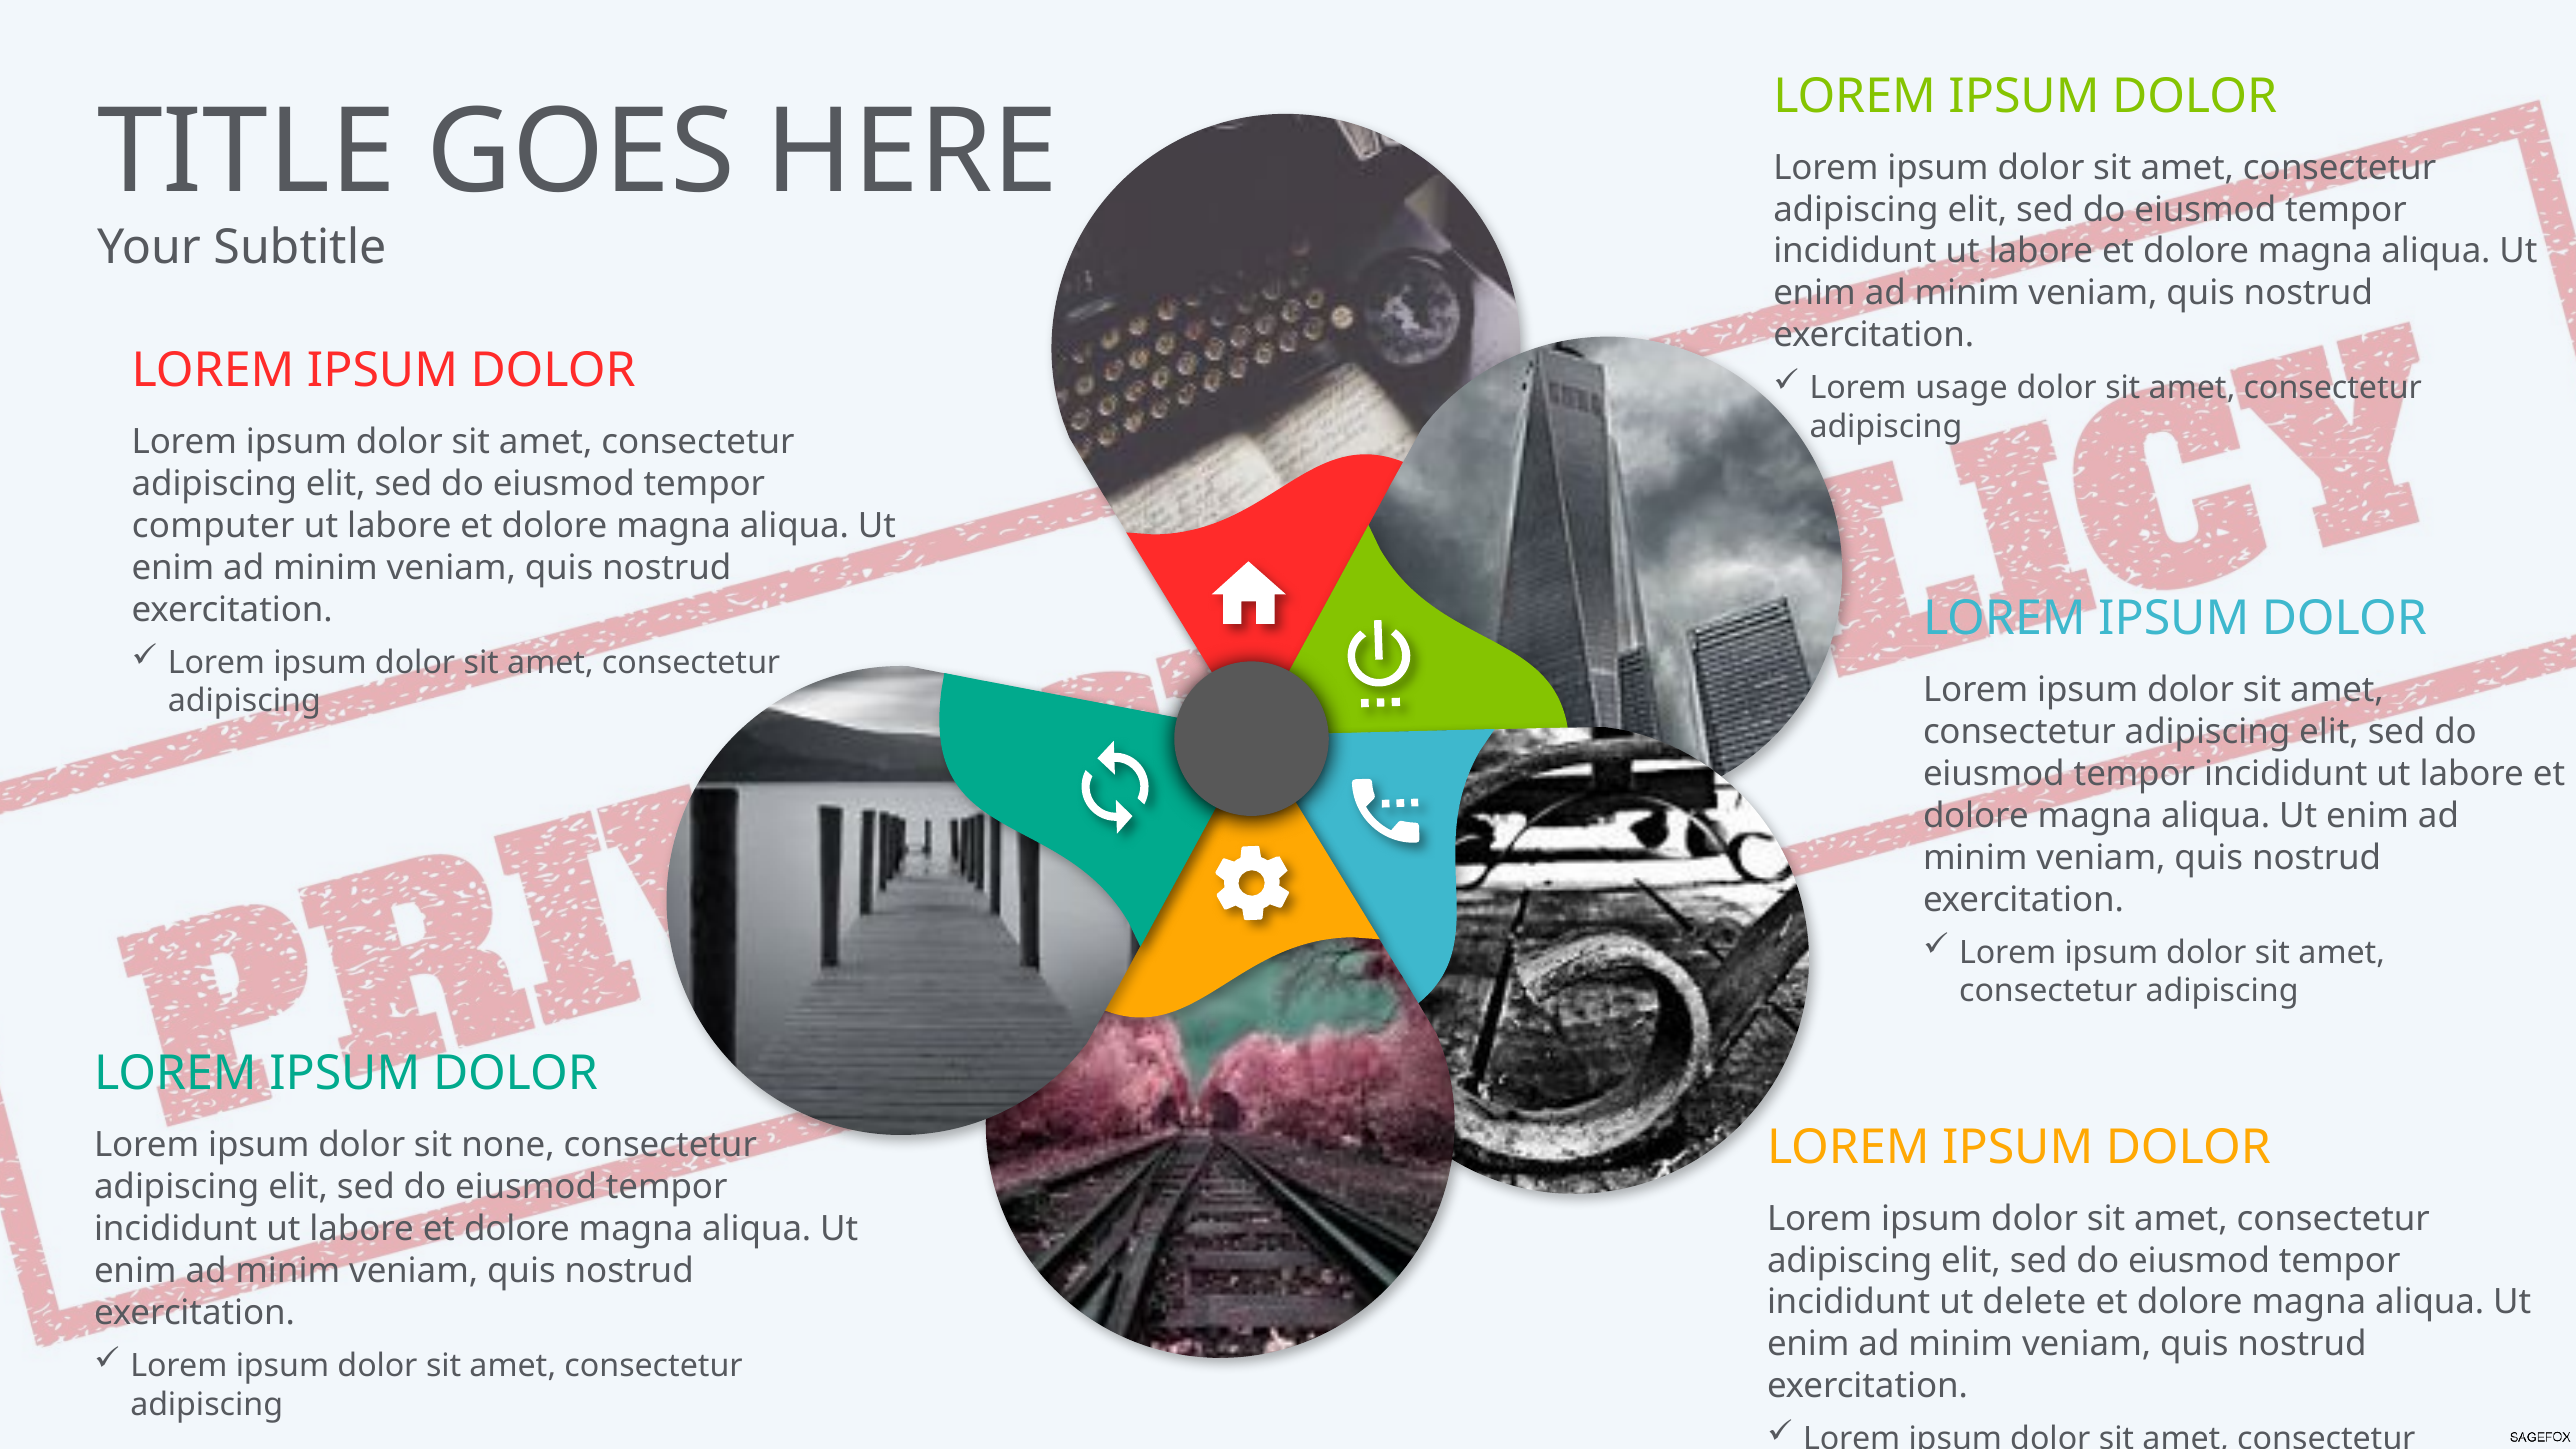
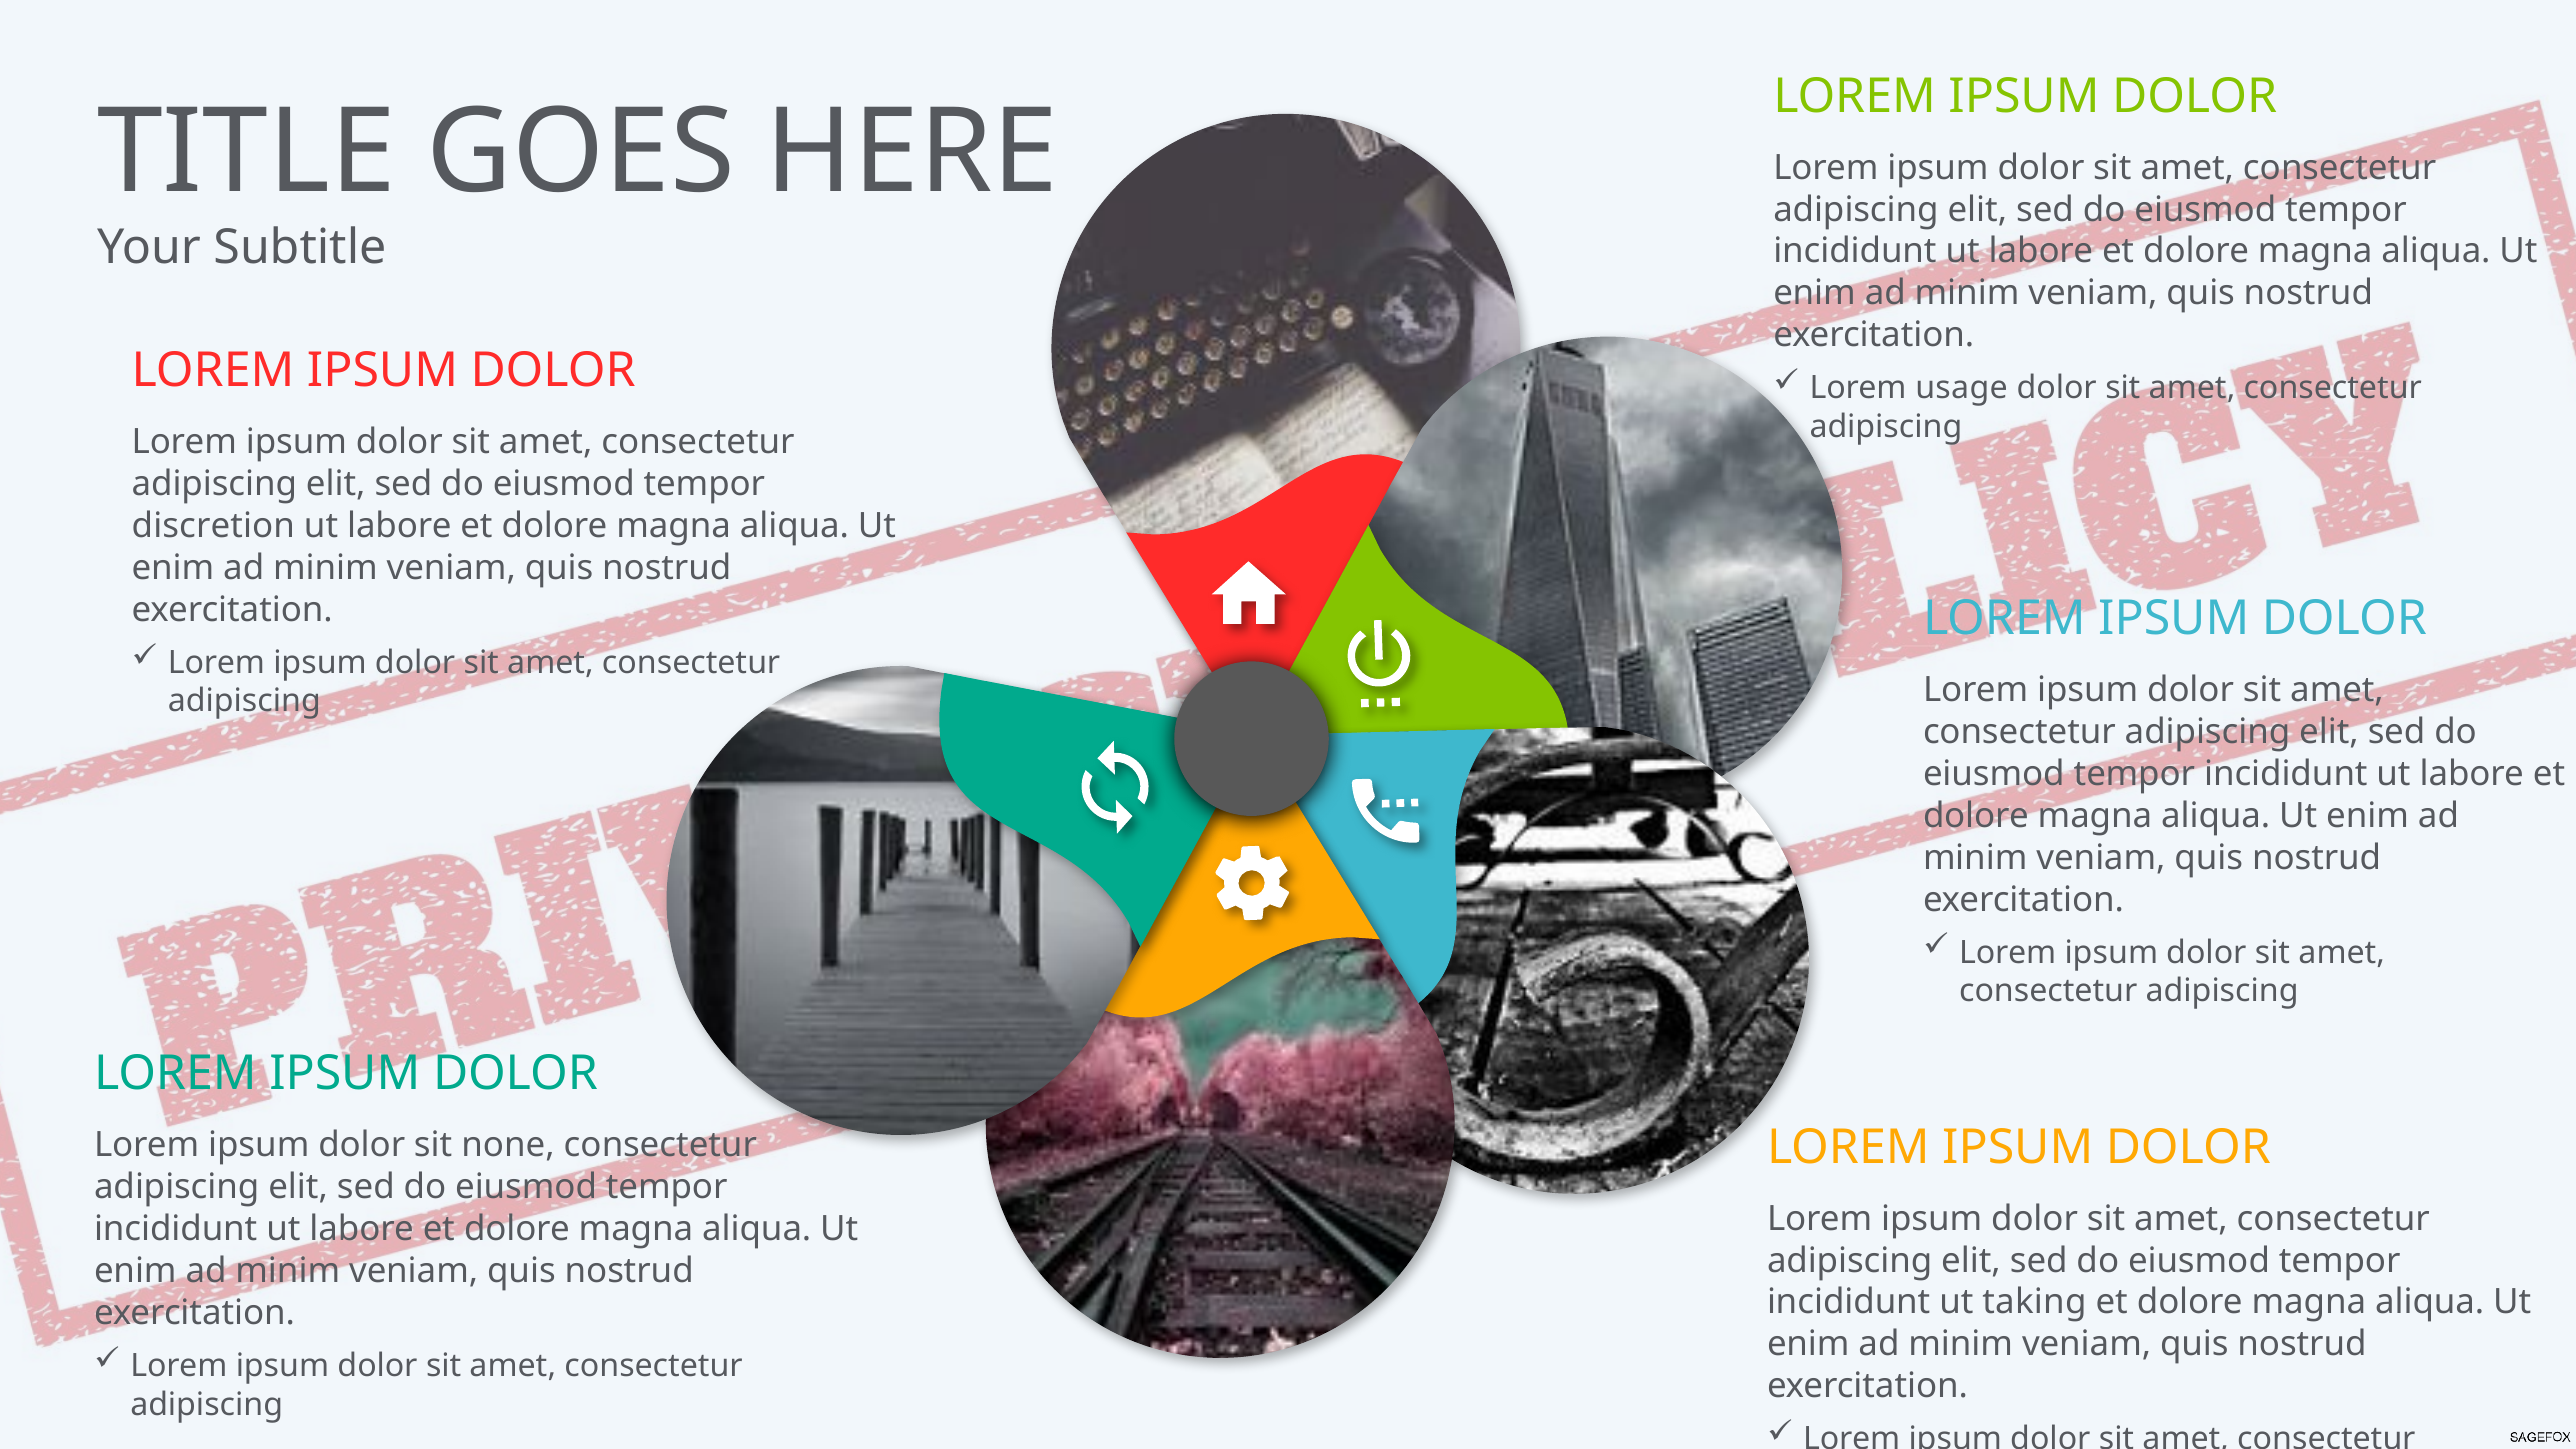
computer: computer -> discretion (213, 526)
delete: delete -> taking (2034, 1302)
